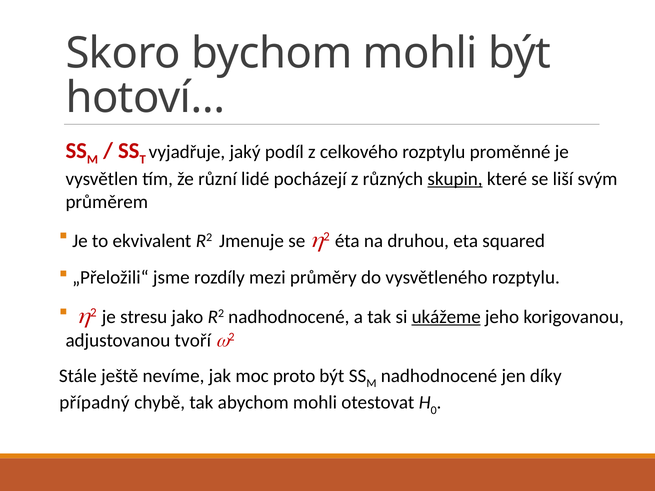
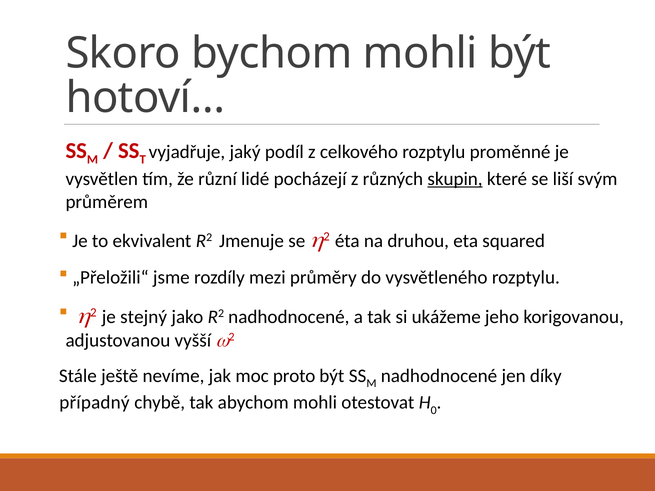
stresu: stresu -> stejný (144, 317)
ukážeme underline: present -> none (446, 317)
tvoří: tvoří -> vyšší (193, 341)
